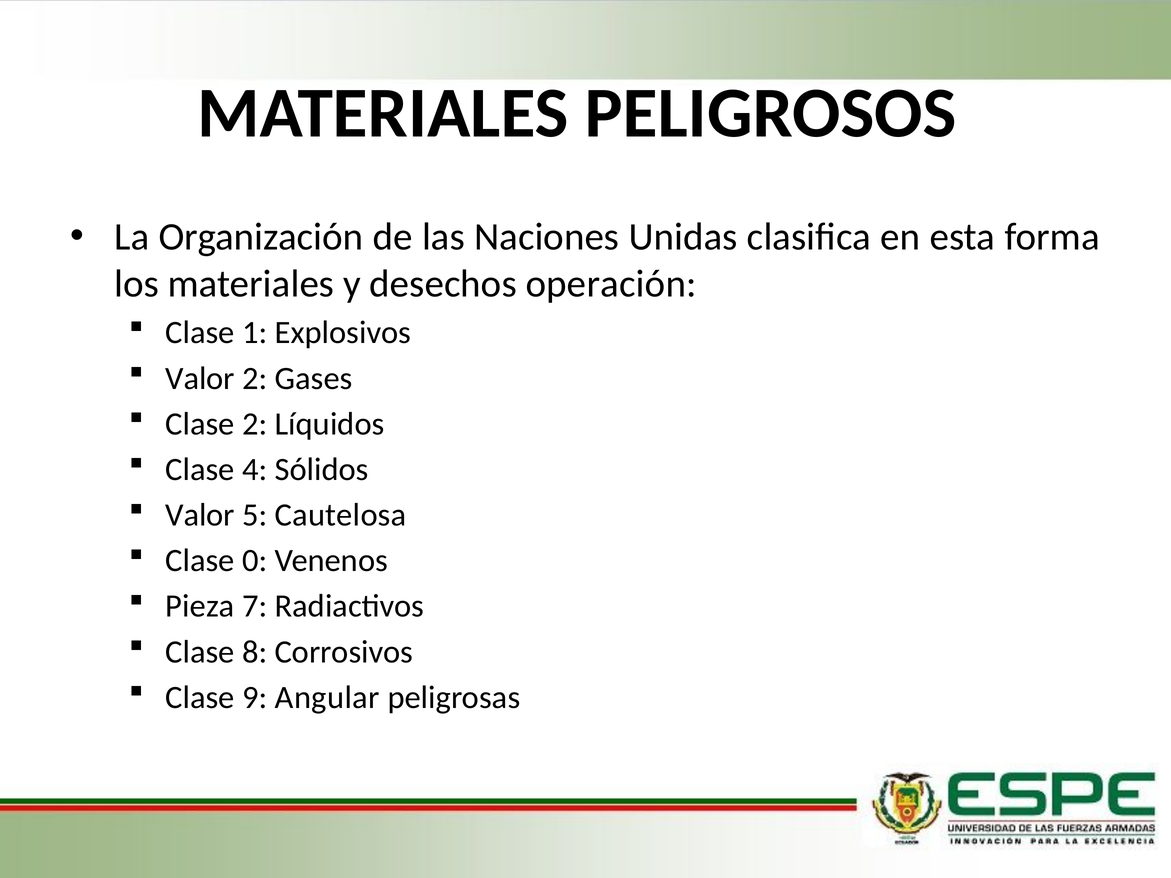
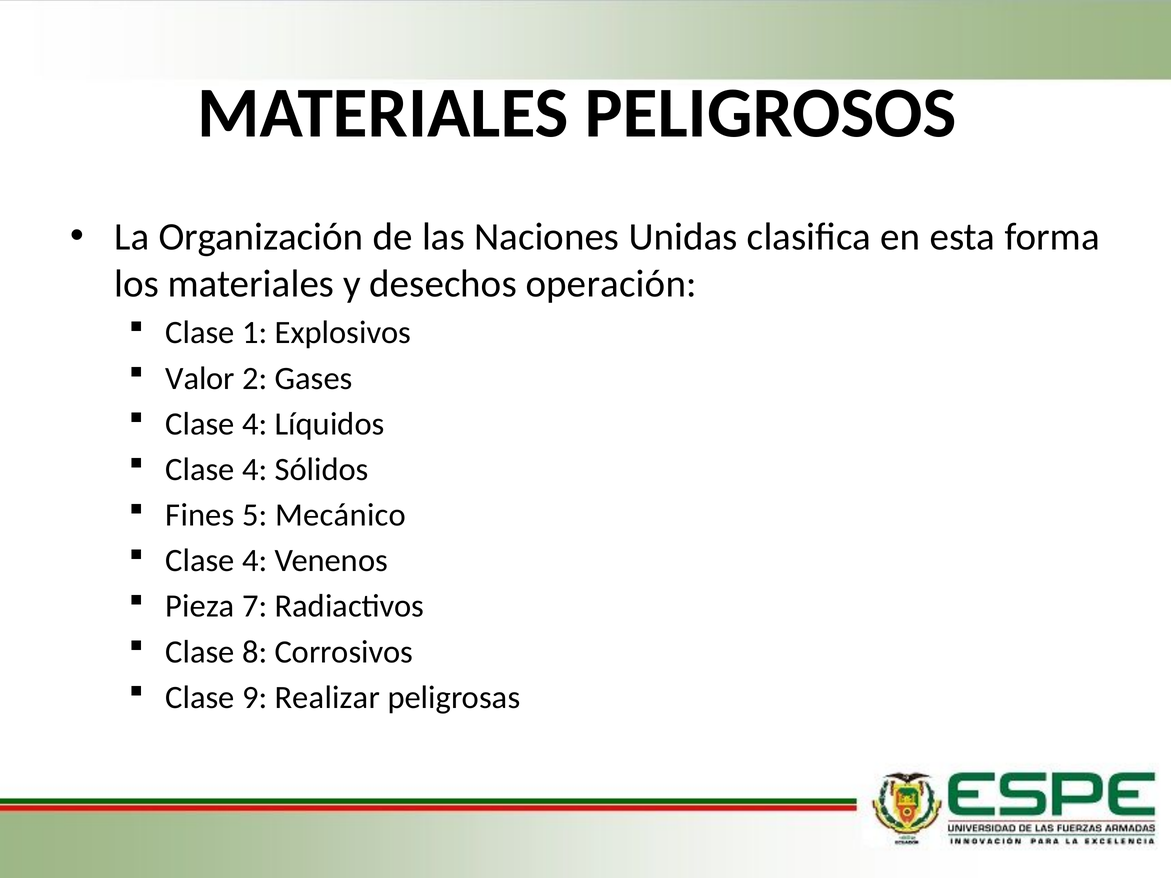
2: 2 -> 4 (255, 424)
Valor: Valor -> Fines (200, 515)
Cautelosa: Cautelosa -> Mecánico (341, 515)
0: 0 -> 4 (255, 561)
Angular: Angular -> Realizar (327, 698)
